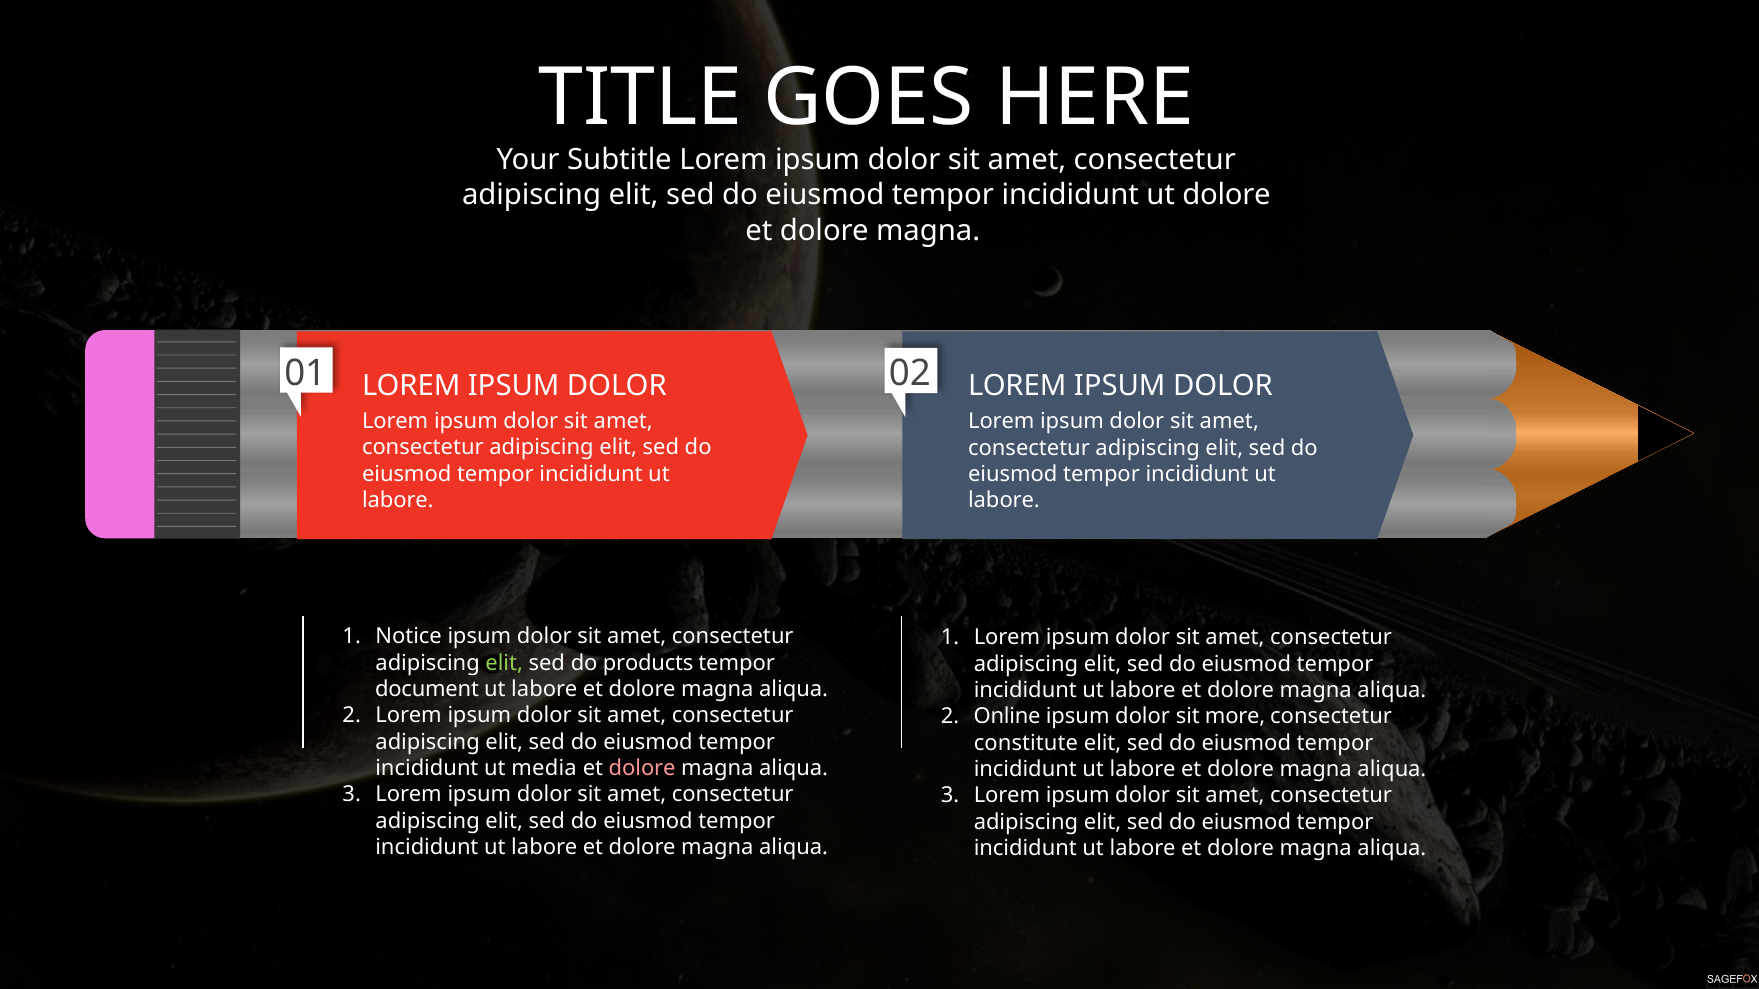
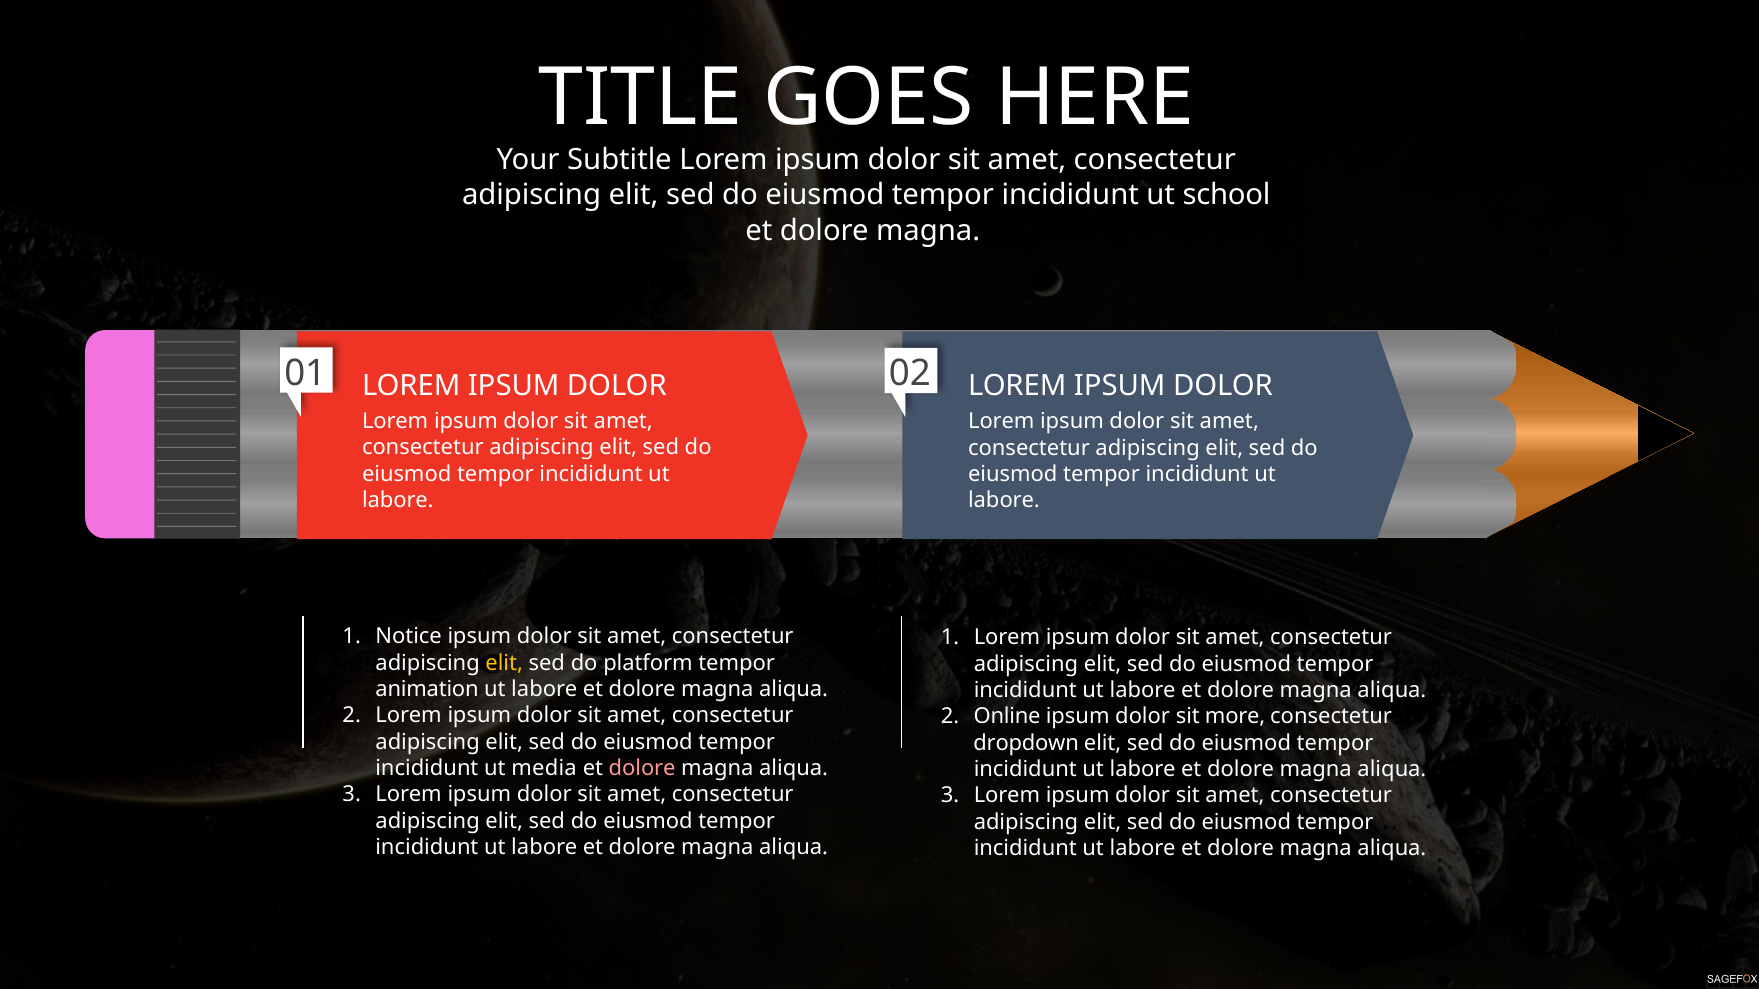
ut dolore: dolore -> school (1226, 195)
elit colour: light green -> yellow (504, 663)
products: products -> platform (648, 663)
document: document -> animation (427, 690)
constitute: constitute -> dropdown (1026, 743)
